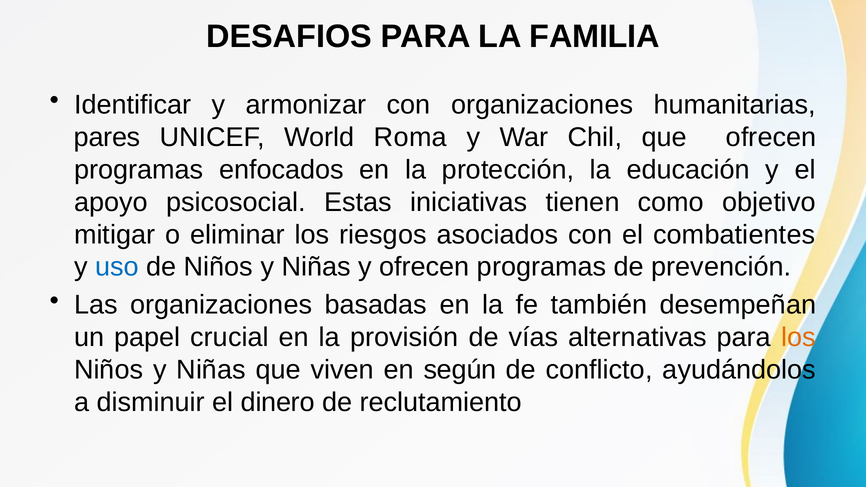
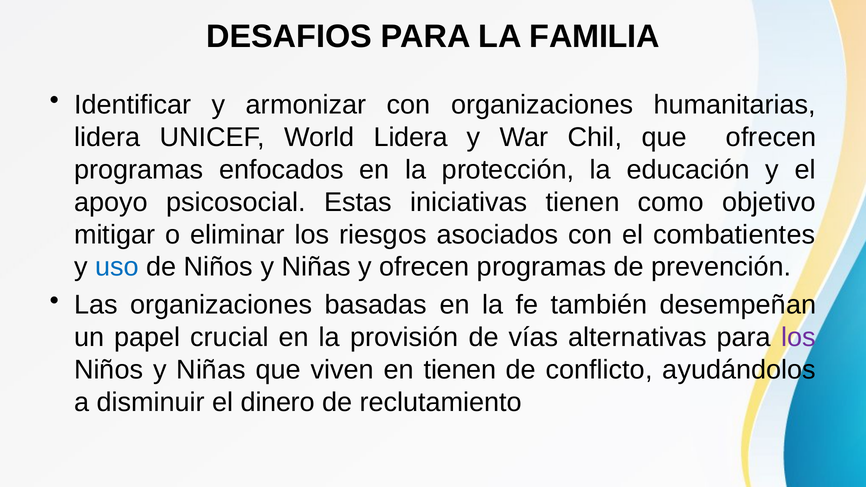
pares: pares -> lidera (107, 137)
World Roma: Roma -> Lidera (411, 137)
los colour: orange -> purple (798, 338)
en según: según -> tienen (460, 370)
